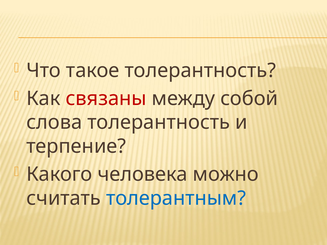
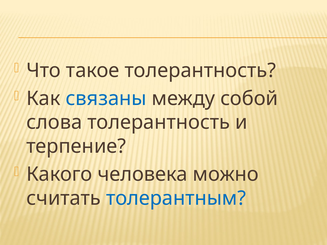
связаны colour: red -> blue (106, 99)
